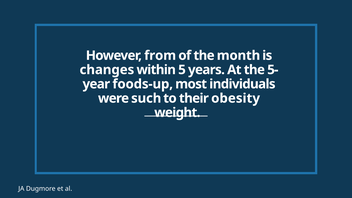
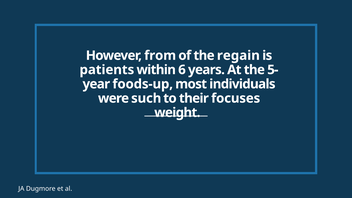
month: month -> regain (238, 56)
changes: changes -> patients (107, 70)
5: 5 -> 6 (182, 70)
obesity: obesity -> focuses (236, 98)
